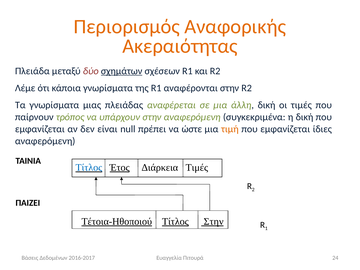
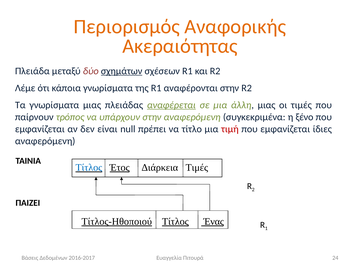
αναφέρεται underline: none -> present (171, 105)
άλλη δική: δική -> μιας (267, 105)
η δική: δική -> ξένο (304, 117)
ώστε: ώστε -> τίτλο (192, 129)
τιμή colour: orange -> red (230, 129)
Τέτοια-Ηθοποιού: Τέτοια-Ηθοποιού -> Τίτλος-Ηθοποιού (117, 221)
Τίτλος Στην: Στην -> Ένας (214, 221)
